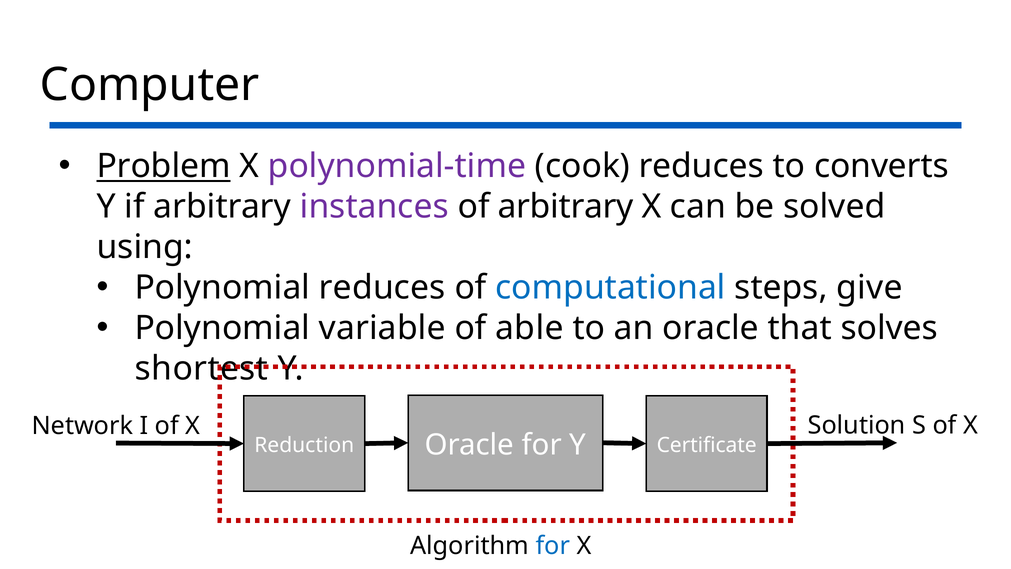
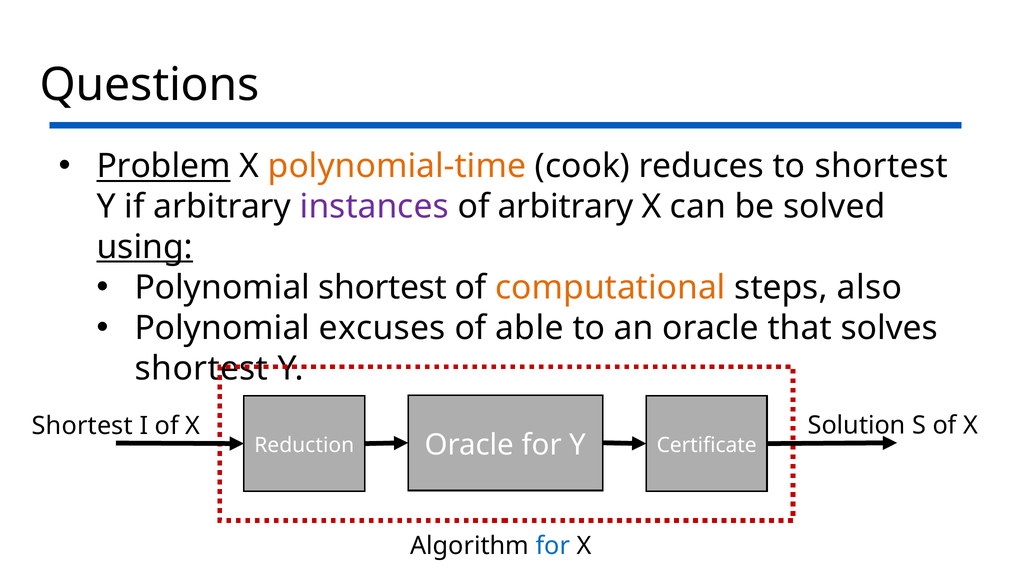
Computer: Computer -> Questions (150, 85)
polynomial-time colour: purple -> orange (397, 166)
to converts: converts -> shortest (881, 166)
using underline: none -> present (145, 247)
Polynomial reduces: reduces -> shortest (383, 288)
computational colour: blue -> orange (610, 288)
give: give -> also (869, 288)
variable: variable -> excuses (382, 328)
Network: Network -> Shortest (82, 426)
